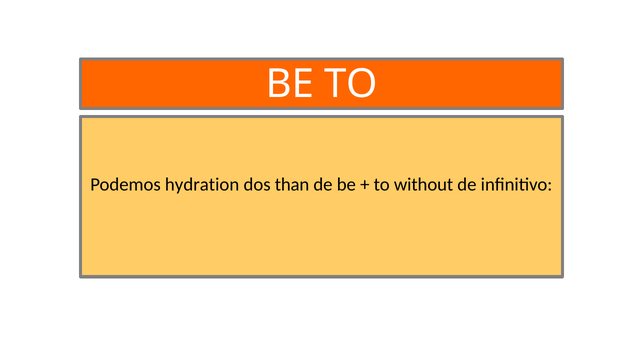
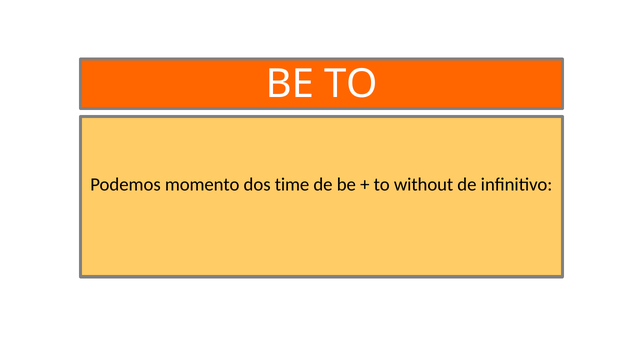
hydration: hydration -> momento (202, 185)
than: than -> time (292, 185)
